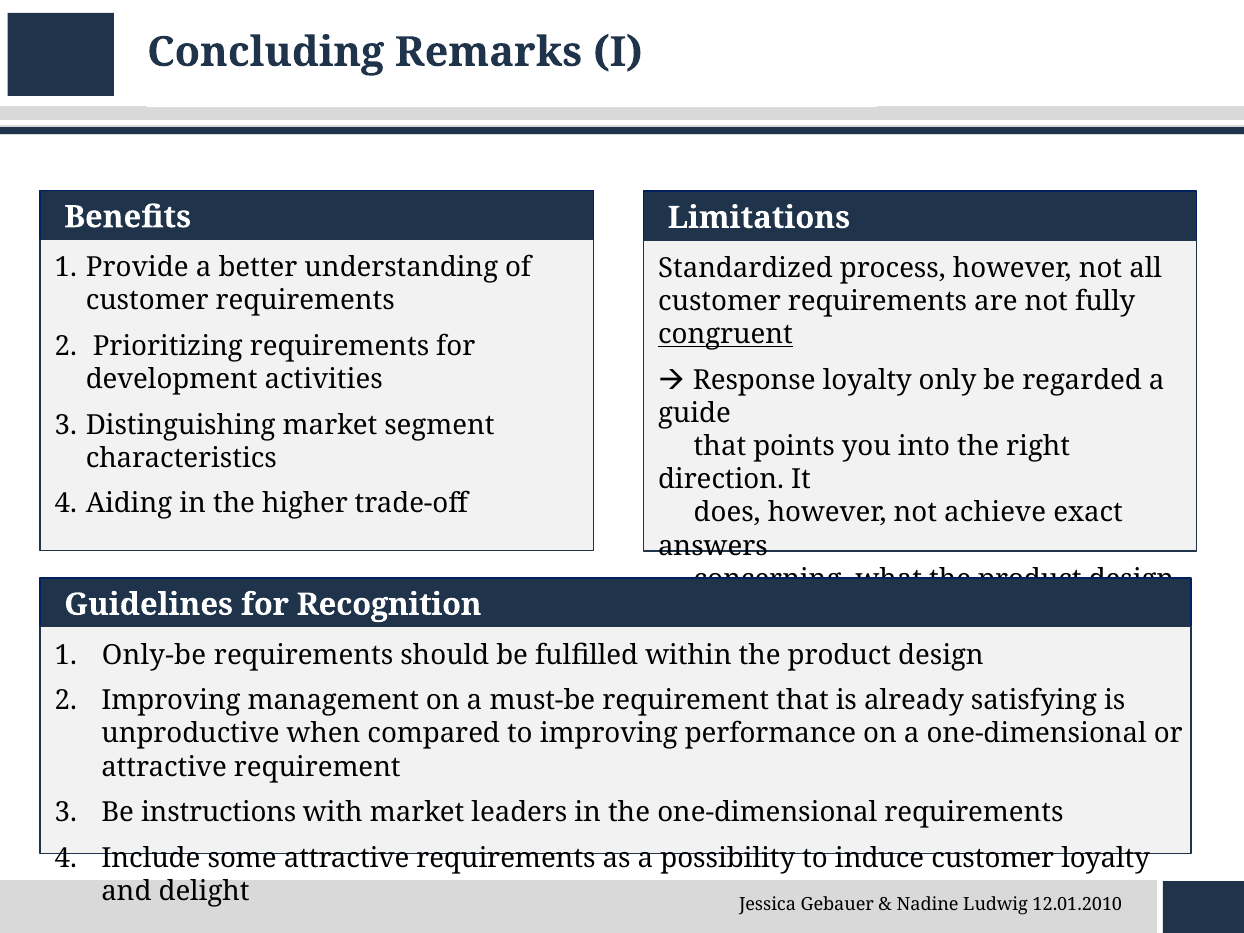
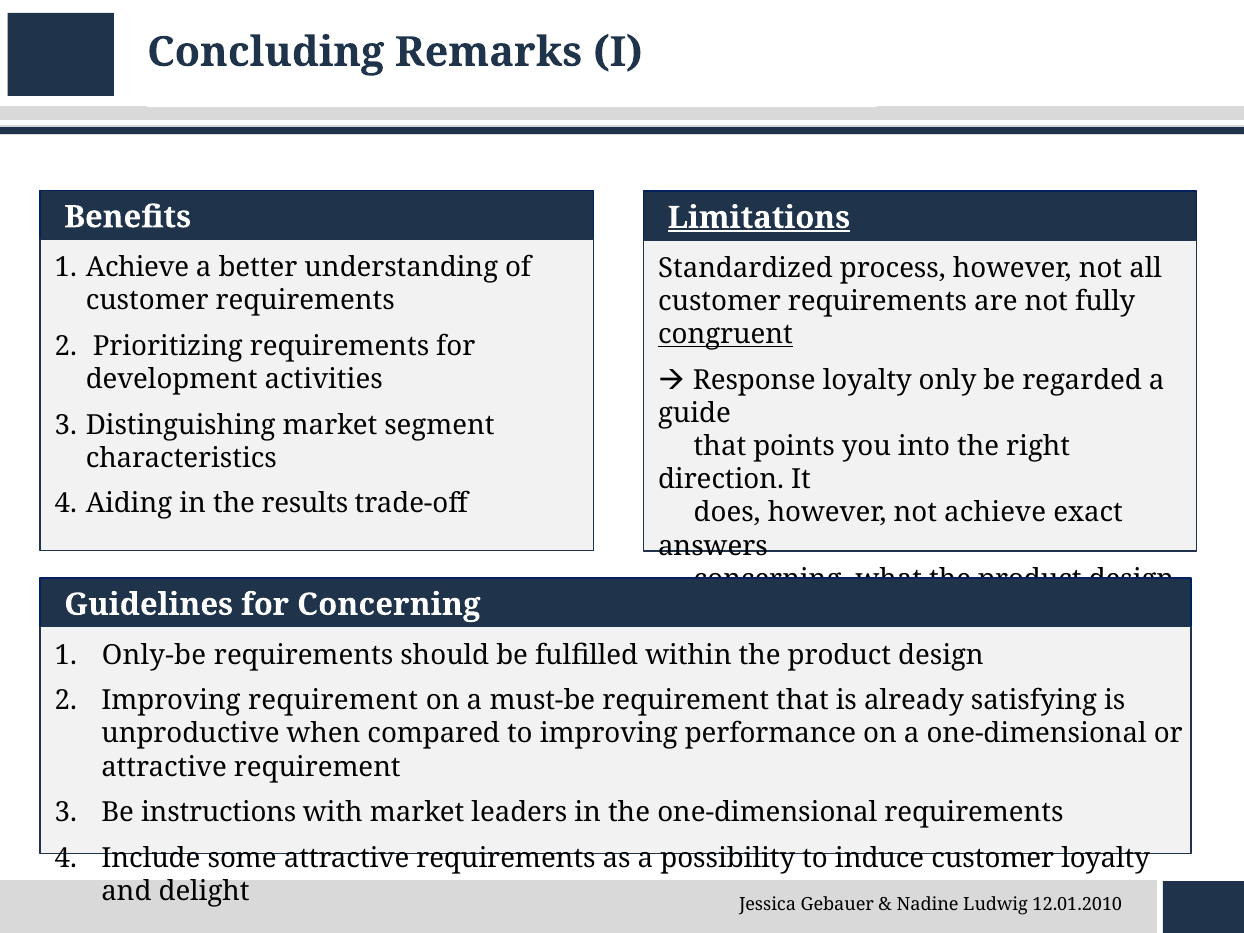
Limitations underline: none -> present (759, 218)
Provide: Provide -> Achieve (137, 267)
higher: higher -> results (305, 504)
for Recognition: Recognition -> Concerning (389, 605)
Improving management: management -> requirement (333, 701)
